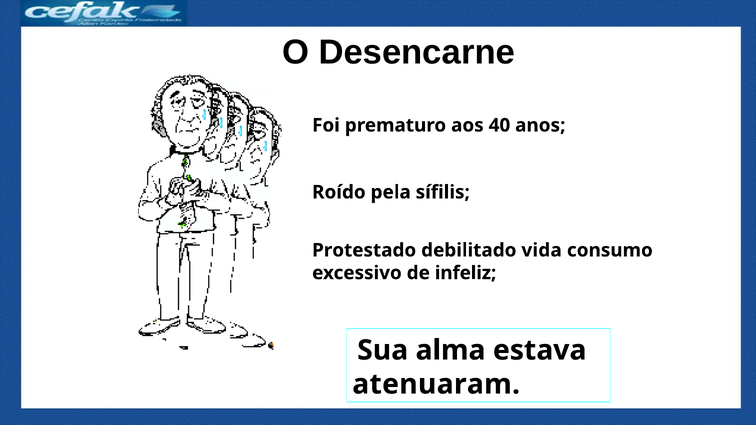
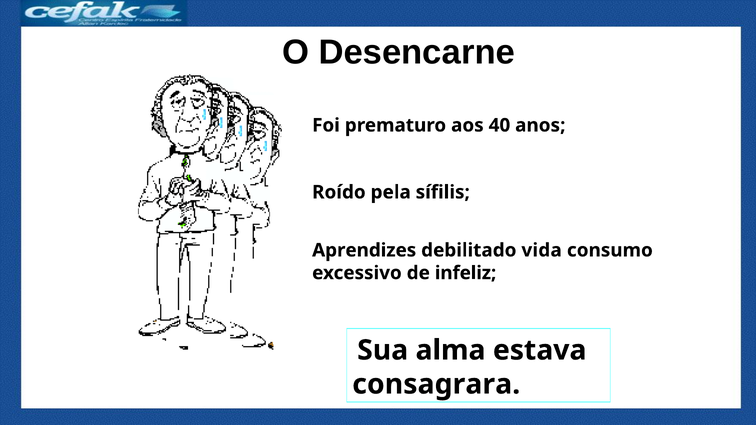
Protestado: Protestado -> Aprendizes (364, 250)
atenuaram: atenuaram -> consagrara (436, 384)
